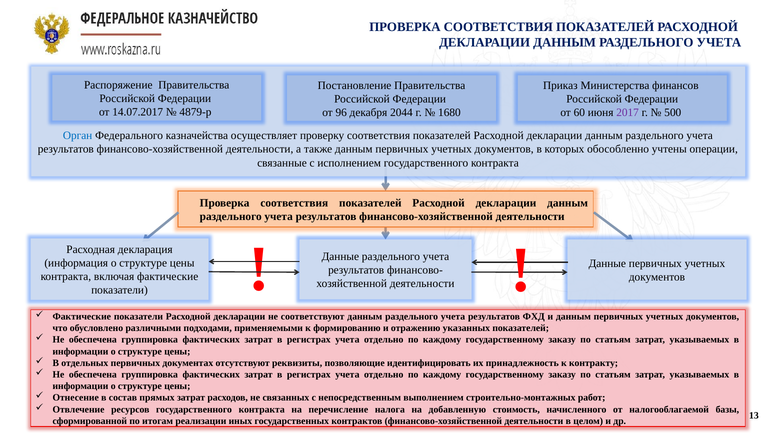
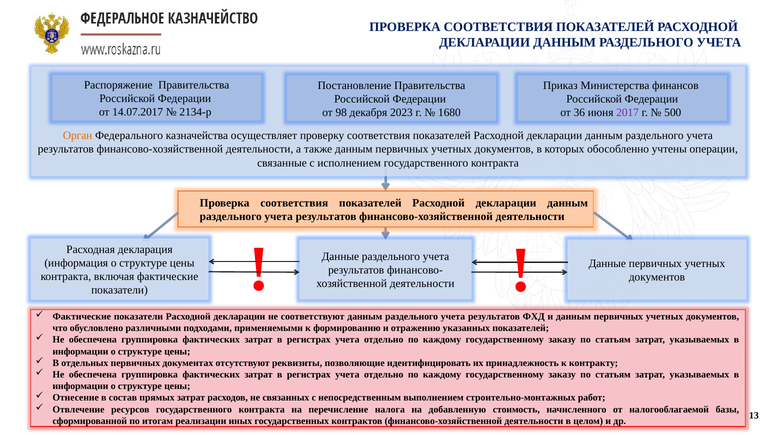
4879-р: 4879-р -> 2134-р (195, 112)
96: 96 -> 98 (341, 112)
2044: 2044 -> 2023 (401, 112)
60: 60 -> 36 (579, 112)
Орган colour: blue -> orange (78, 136)
